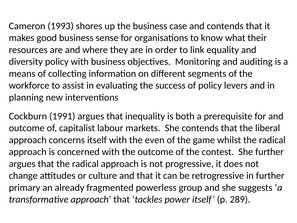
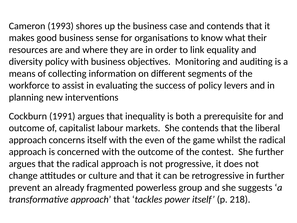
primary: primary -> prevent (25, 187)
289: 289 -> 218 (240, 199)
